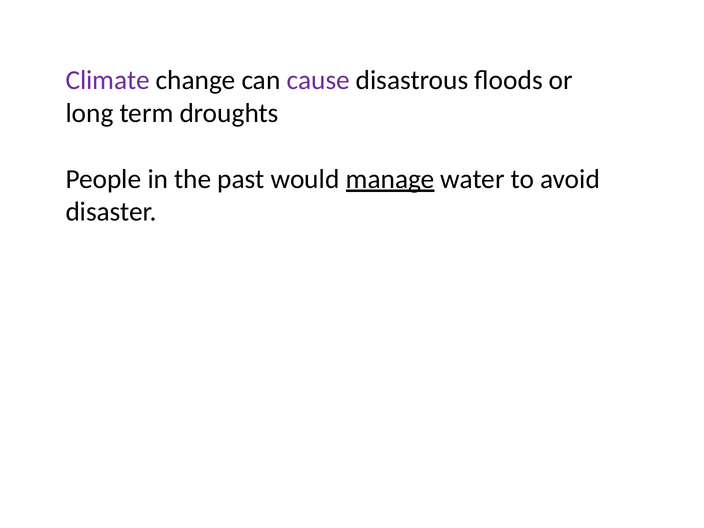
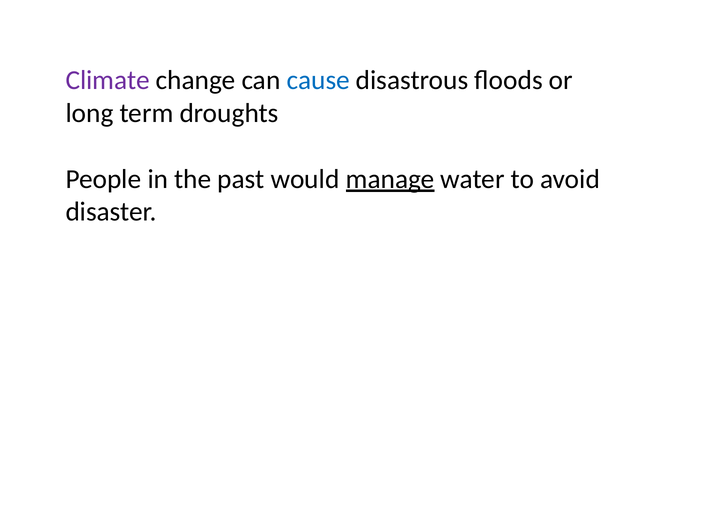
cause colour: purple -> blue (318, 80)
